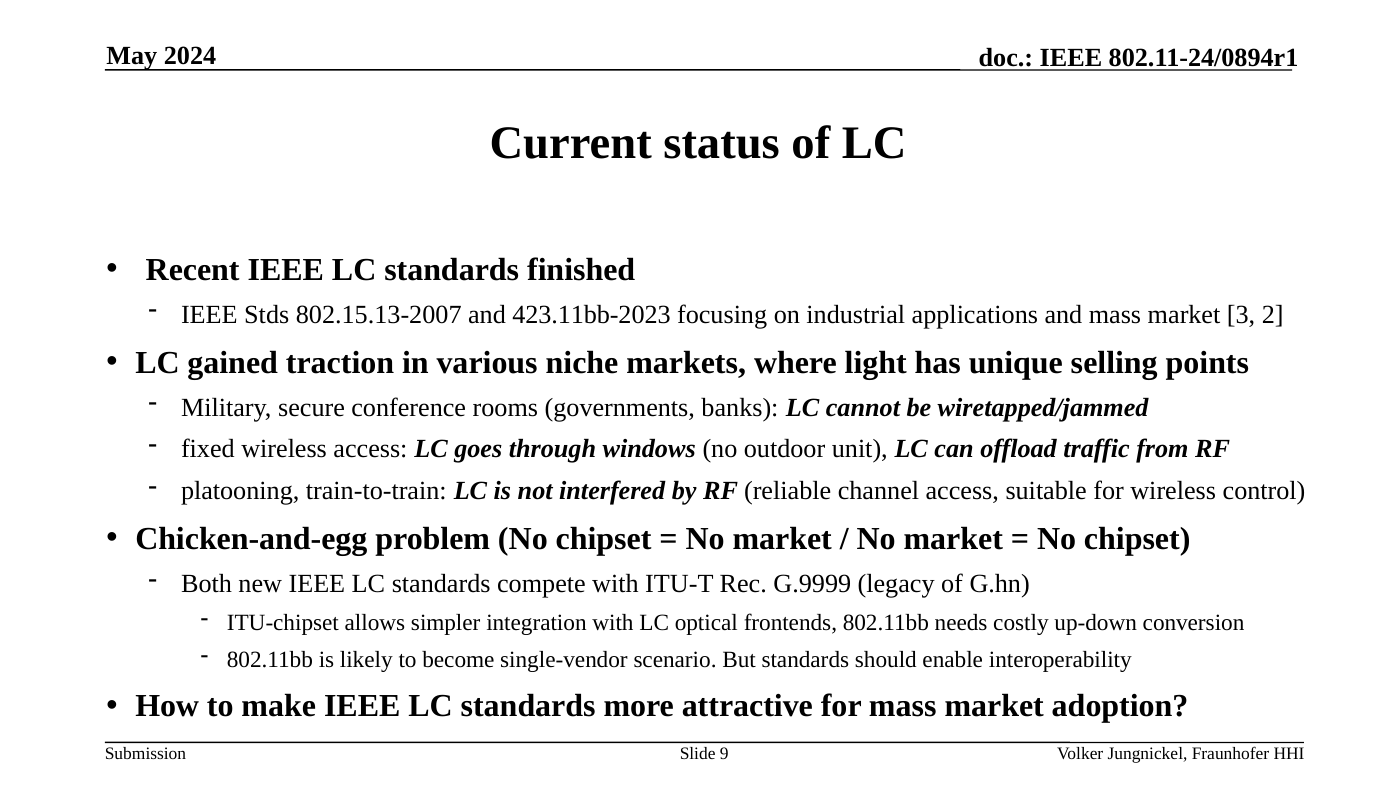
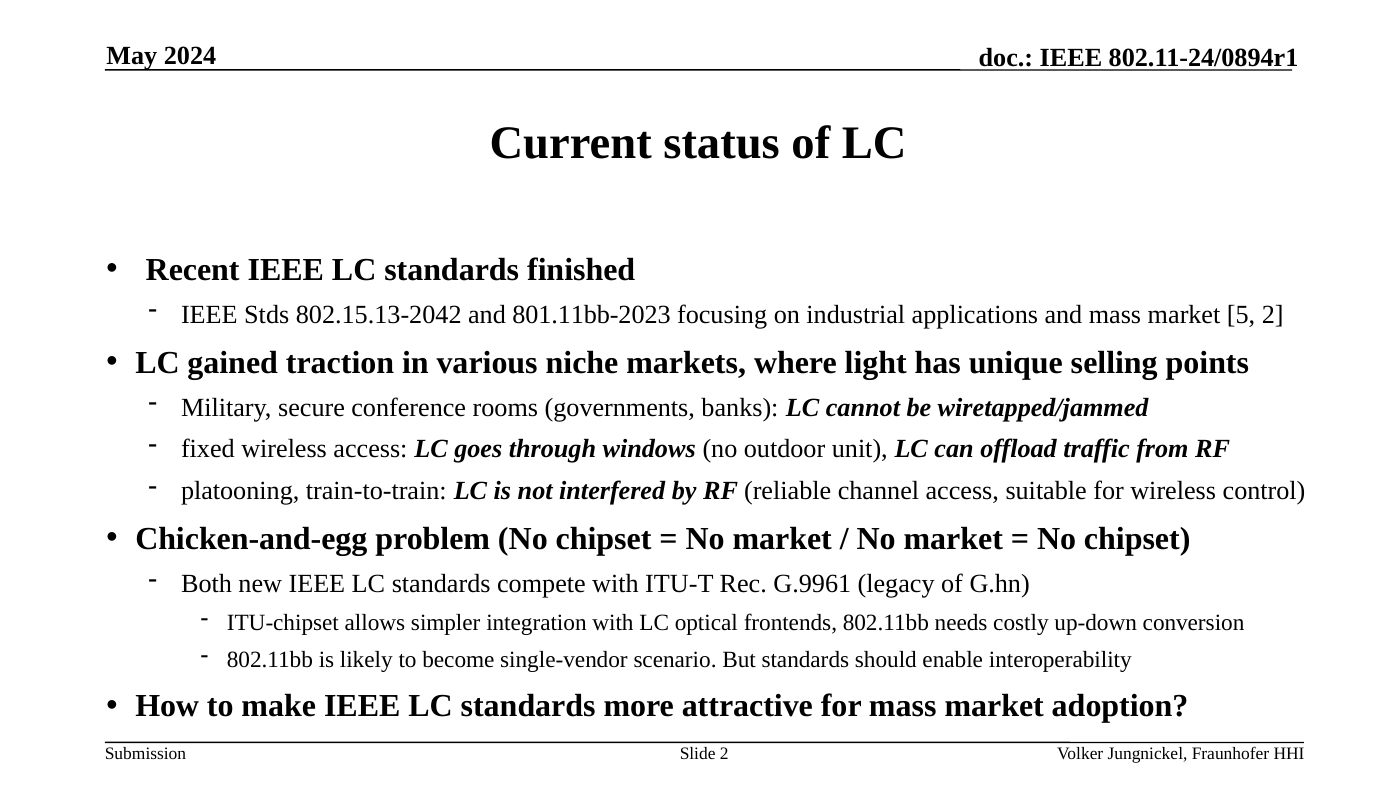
802.15.13-2007: 802.15.13-2007 -> 802.15.13-2042 (379, 315)
423.11bb-2023: 423.11bb-2023 -> 801.11bb-2023 (591, 315)
3: 3 -> 5 (1241, 315)
G.9999: G.9999 -> G.9961 (812, 584)
Slide 9: 9 -> 2 (724, 754)
